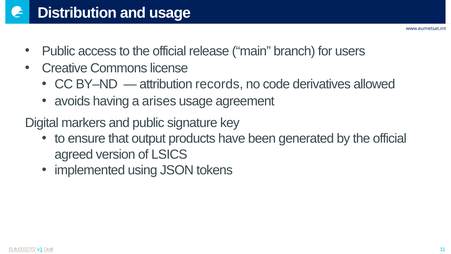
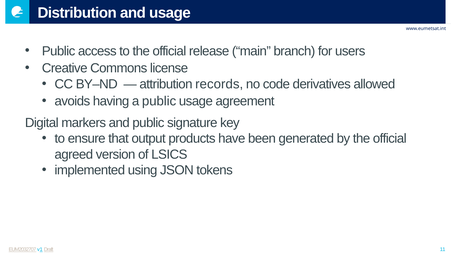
a arises: arises -> public (159, 101)
